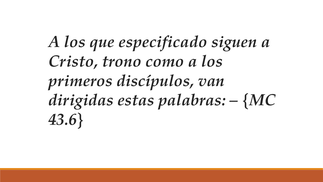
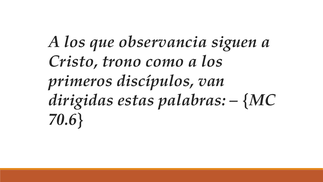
especificado: especificado -> observancia (163, 42)
43.6: 43.6 -> 70.6 (66, 119)
